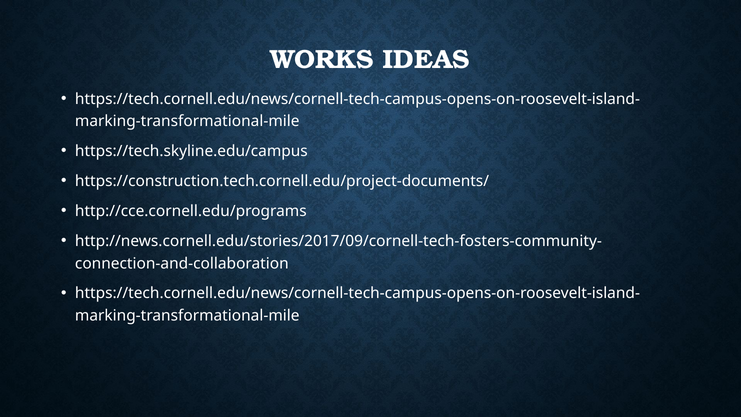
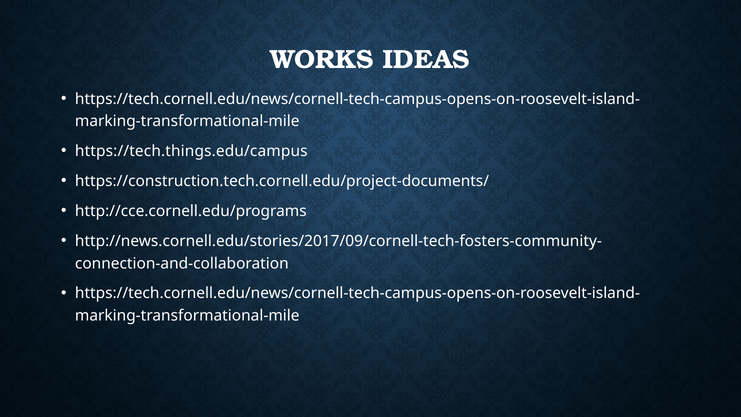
https://tech.skyline.edu/campus: https://tech.skyline.edu/campus -> https://tech.things.edu/campus (191, 151)
